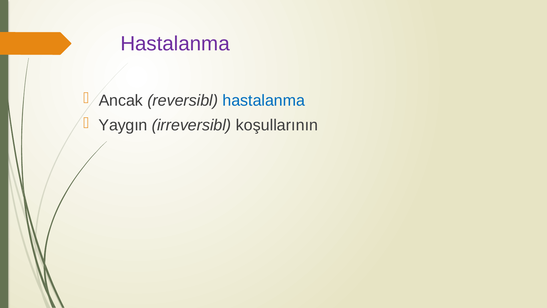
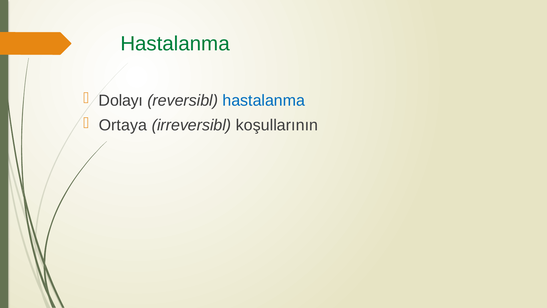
Hastalanma colour: purple -> green (175, 44)
Ancak: Ancak -> Dolayı (121, 100)
Yaygın: Yaygın -> Ortaya (123, 125)
